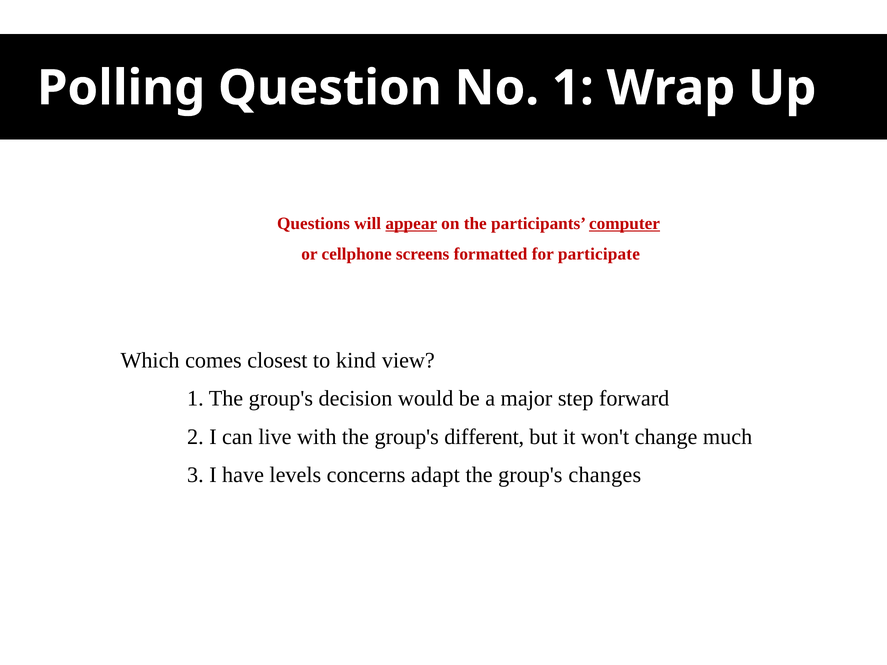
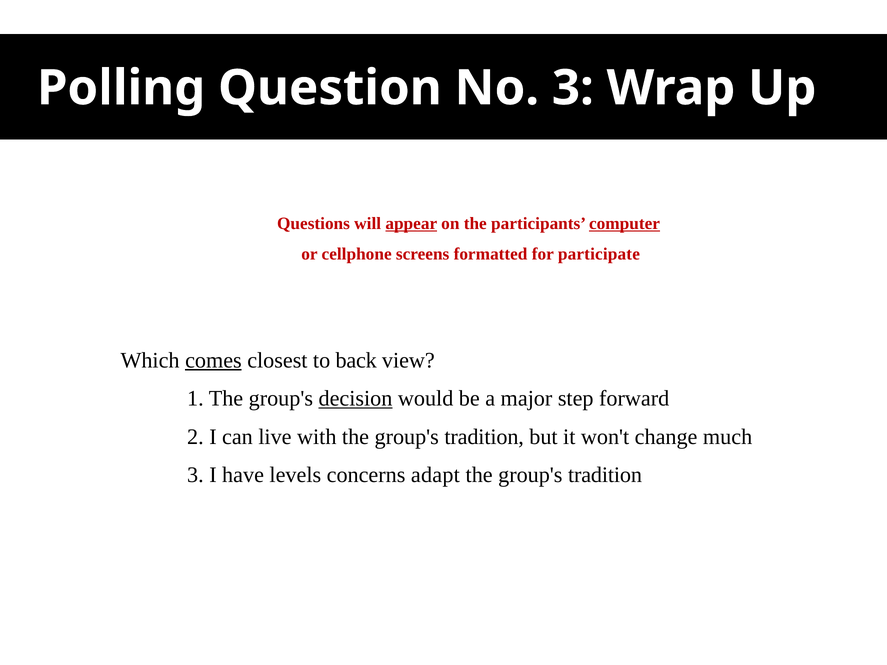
No 1: 1 -> 3 (573, 88)
comes underline: none -> present (213, 360)
kind: kind -> back (356, 360)
decision underline: none -> present (355, 399)
with the group's different: different -> tradition (484, 437)
changes: changes -> tradition (605, 475)
